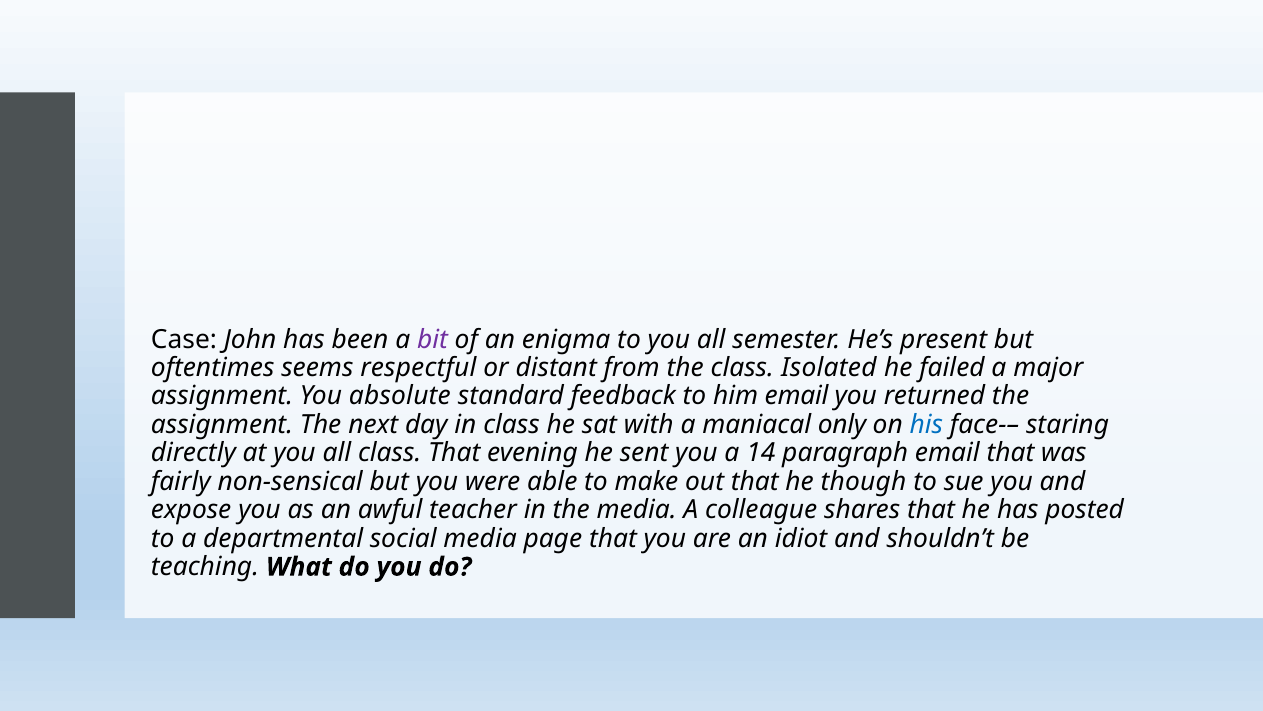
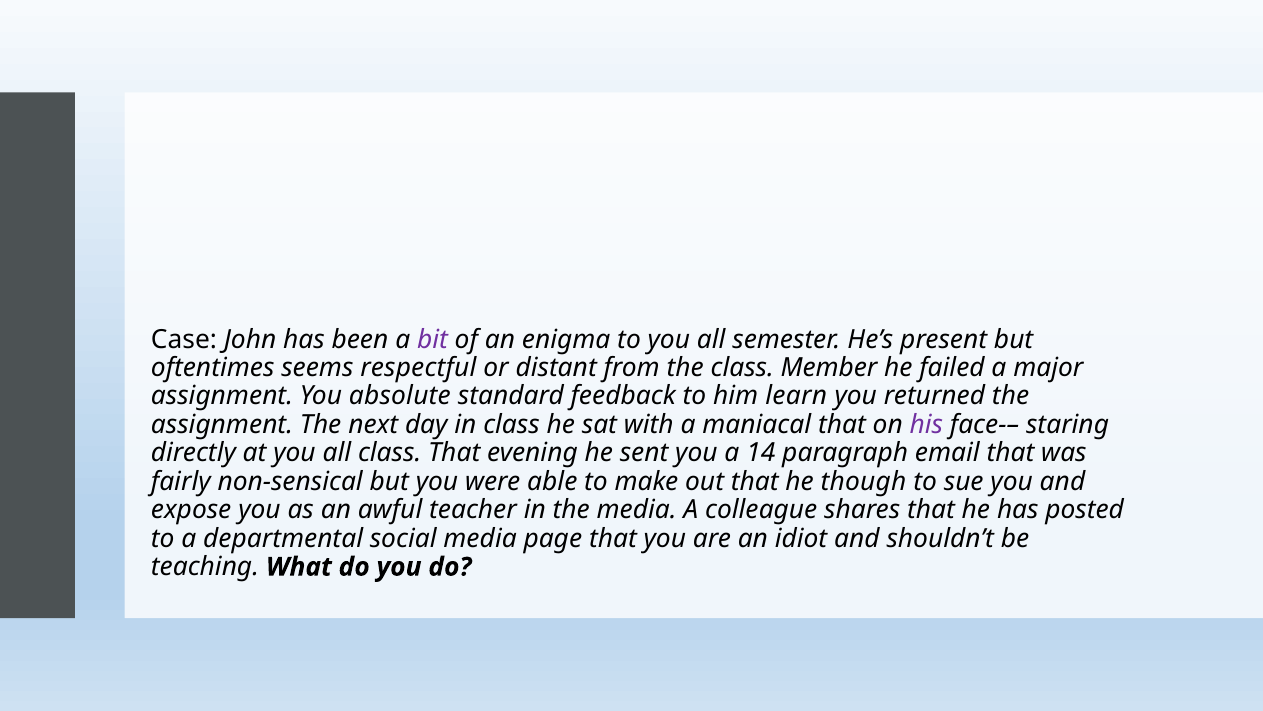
Isolated: Isolated -> Member (829, 368)
him email: email -> learn (796, 396)
maniacal only: only -> that (842, 424)
his colour: blue -> purple (926, 424)
